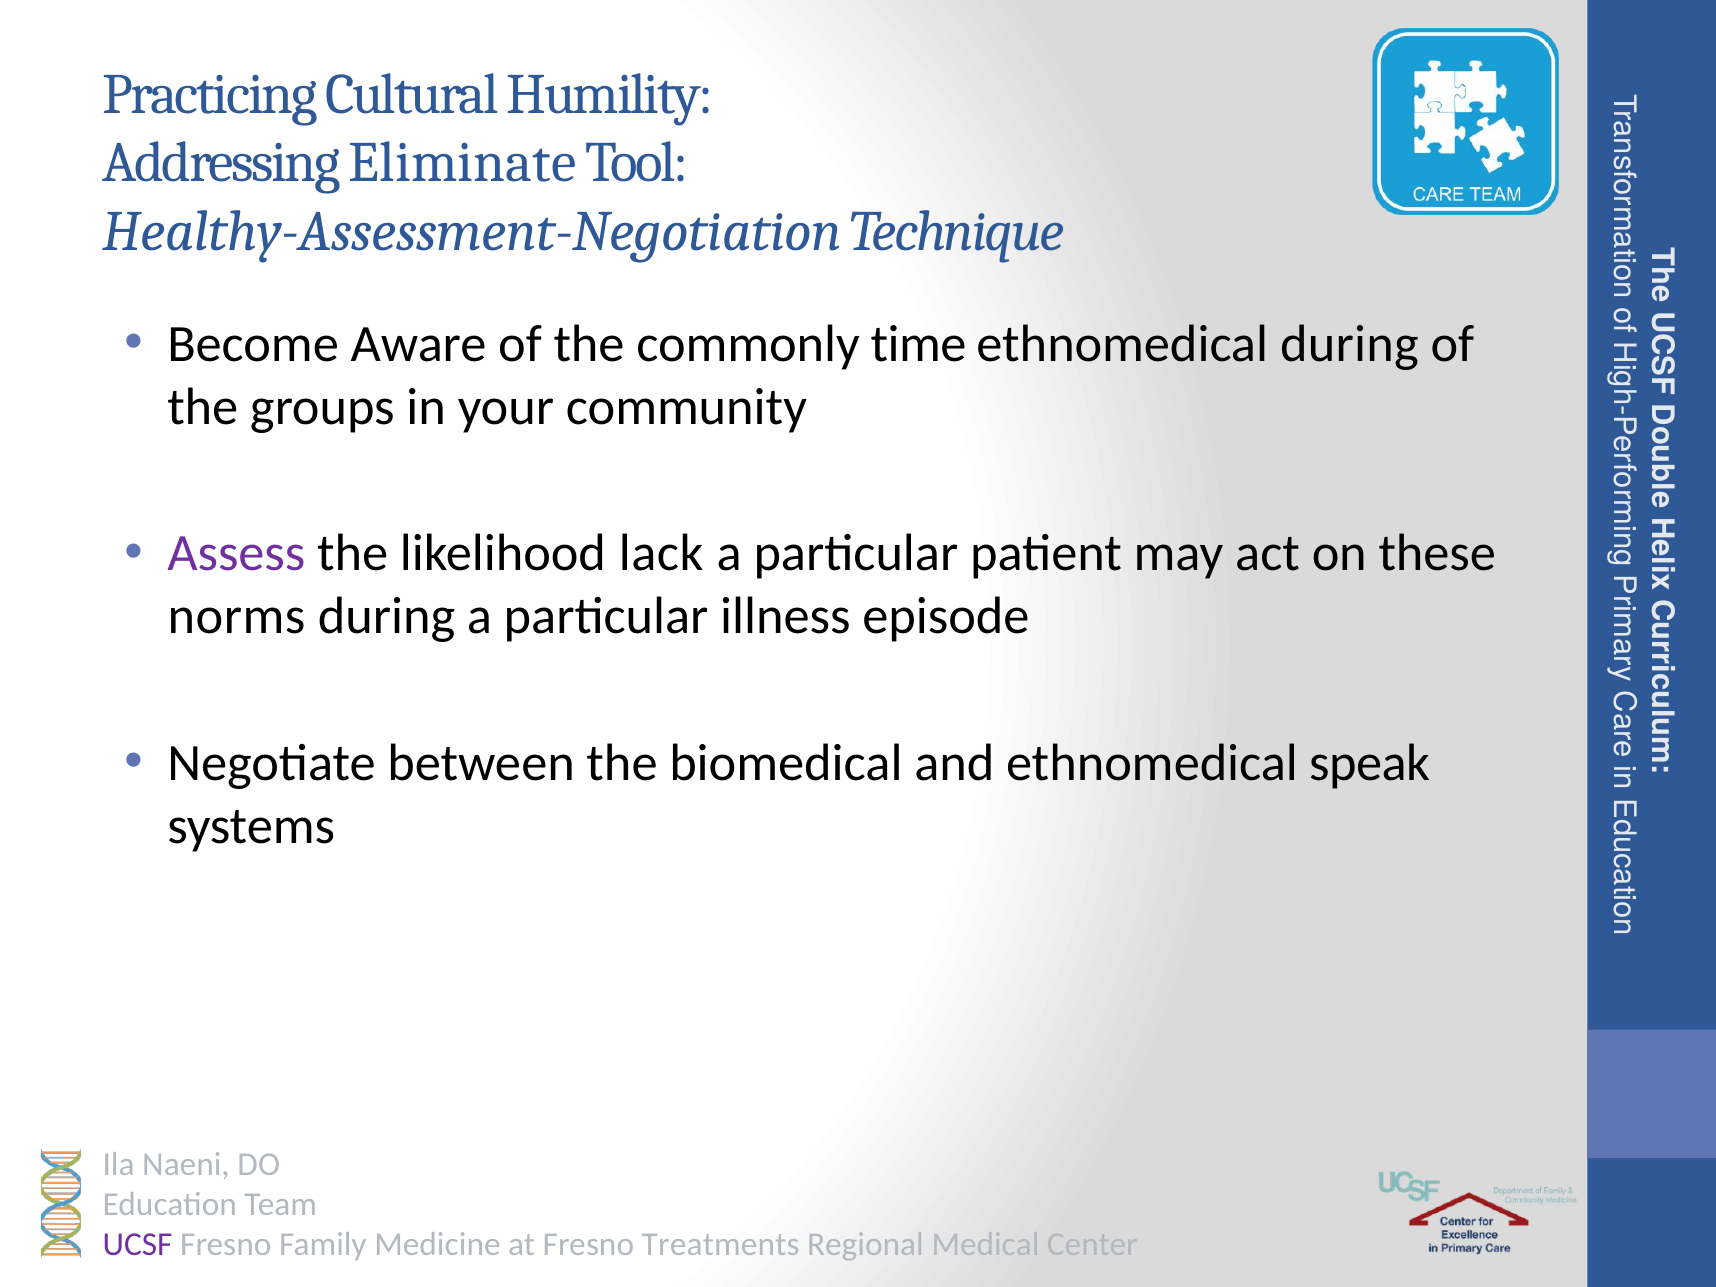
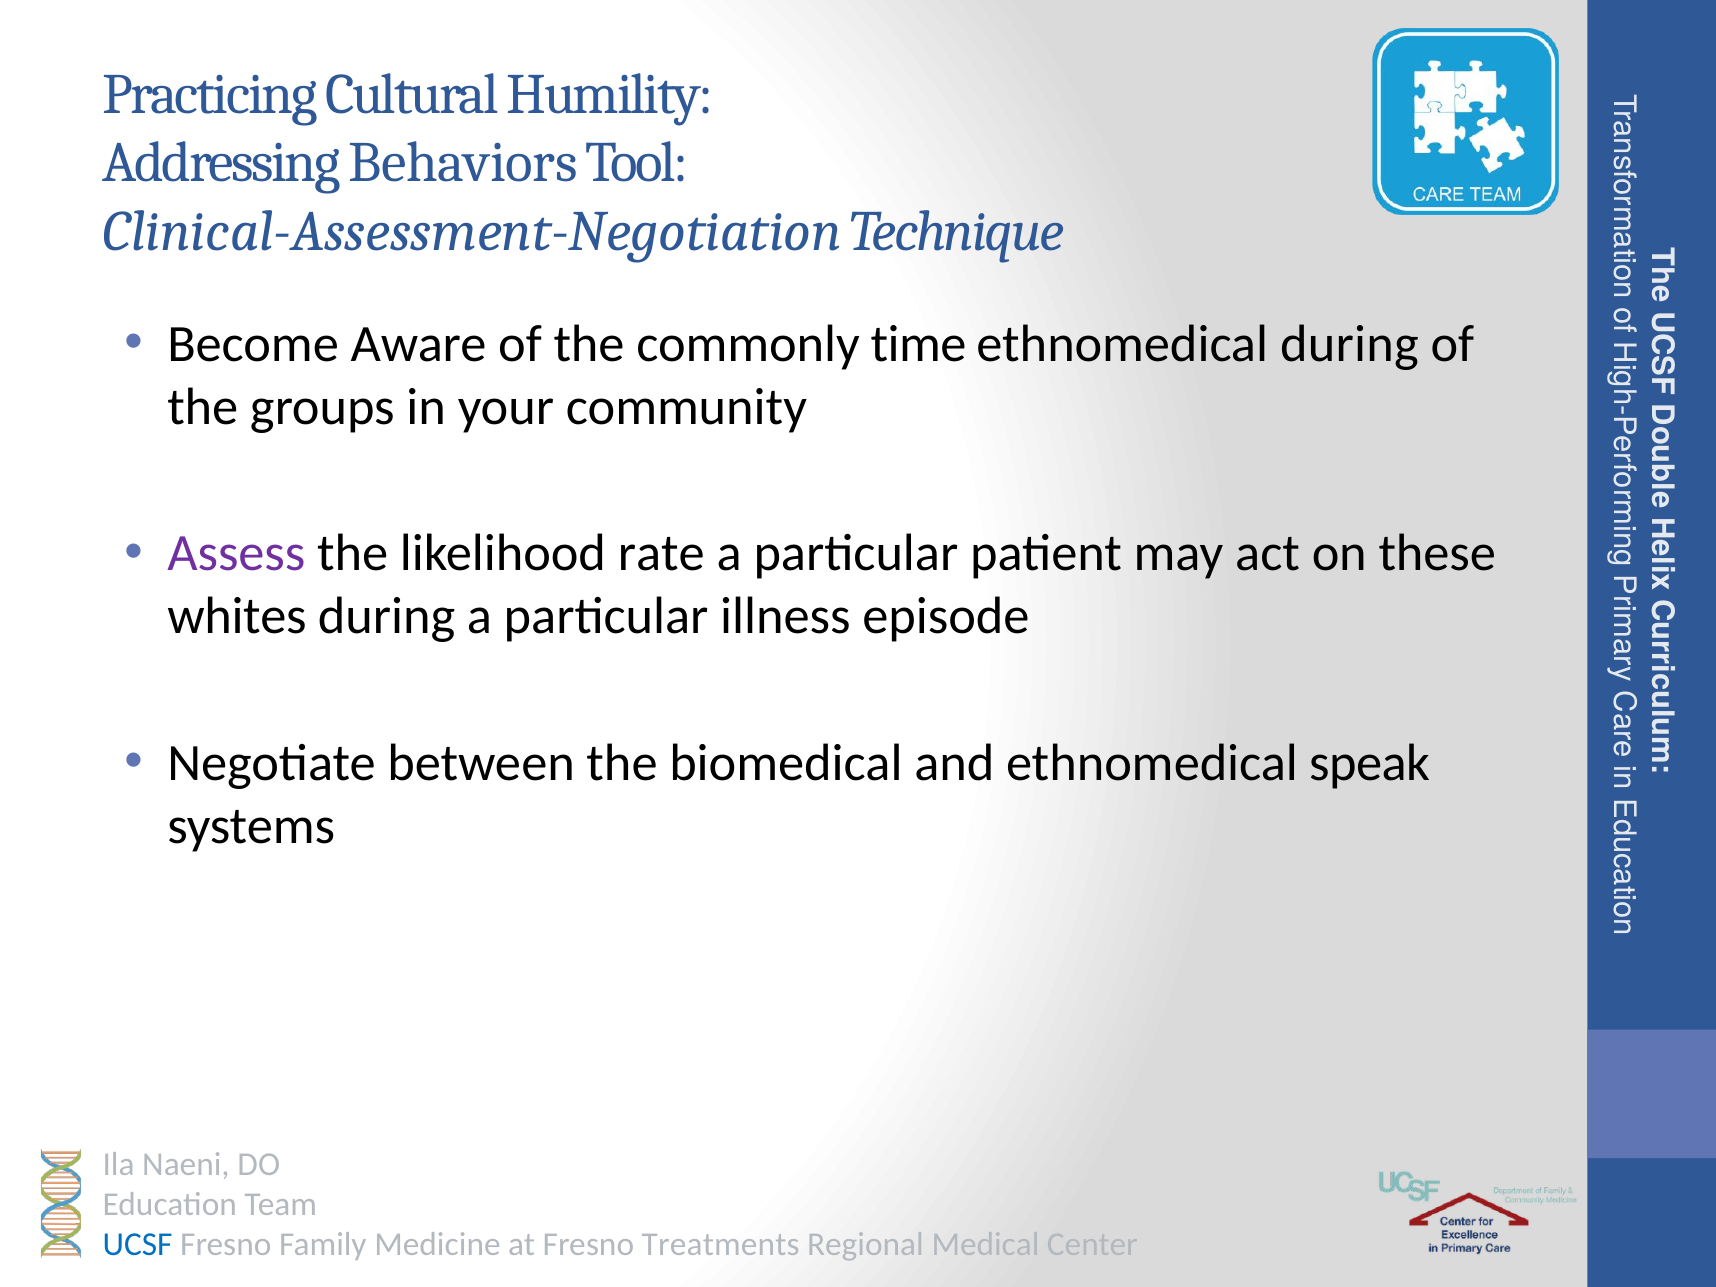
Eliminate: Eliminate -> Behaviors (463, 163)
Healthy-Assessment-Negotiation: Healthy-Assessment-Negotiation -> Clinical-Assessment-Negotiation (472, 231)
lack: lack -> rate (661, 554)
norms: norms -> whites (237, 617)
UCSF colour: purple -> blue (138, 1245)
